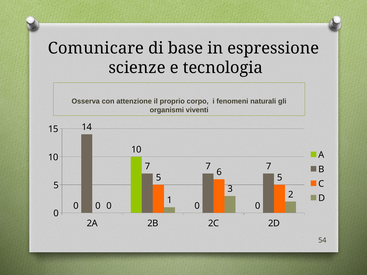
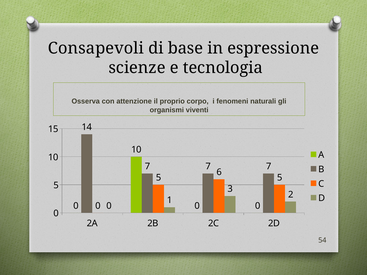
Comunicare: Comunicare -> Consapevoli (96, 48)
